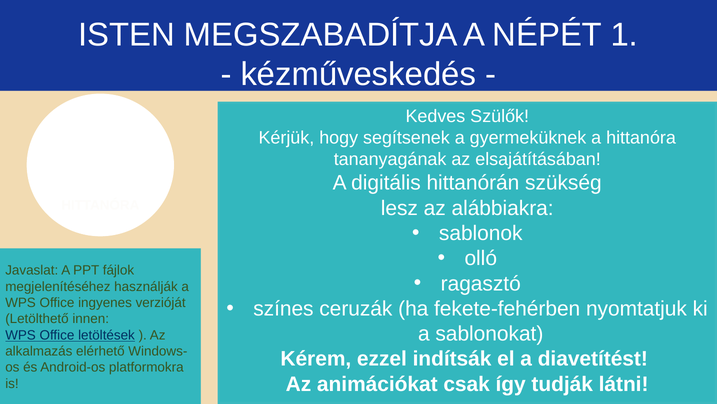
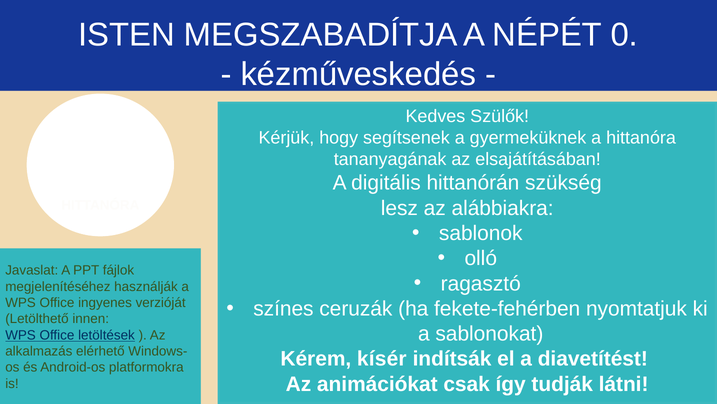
1: 1 -> 0 (624, 35)
ezzel: ezzel -> kísér (382, 358)
